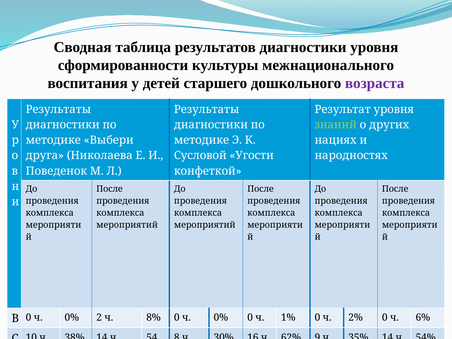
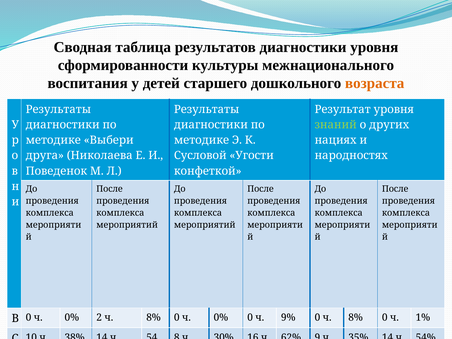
возраста colour: purple -> orange (375, 83)
1%: 1% -> 9% (288, 317)
0 ч 2%: 2% -> 8% (356, 317)
6%: 6% -> 1% (423, 317)
